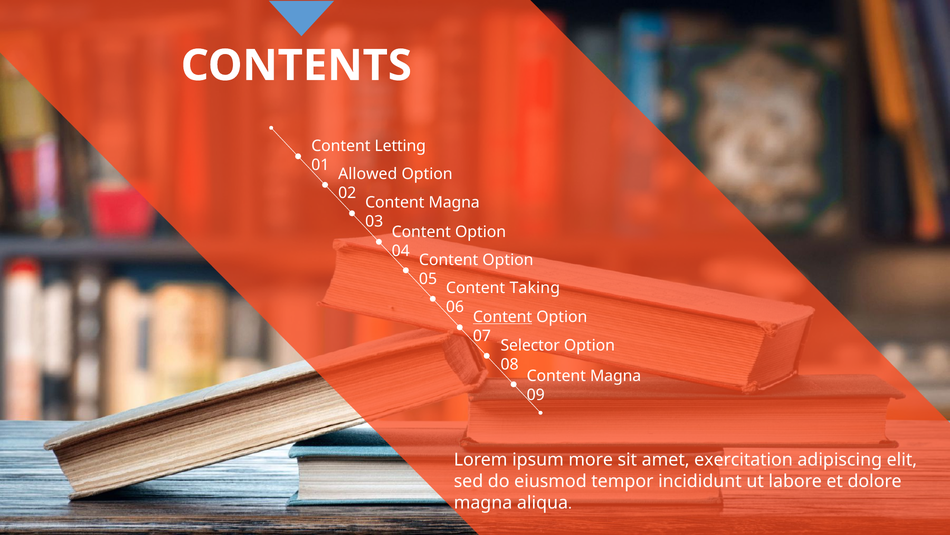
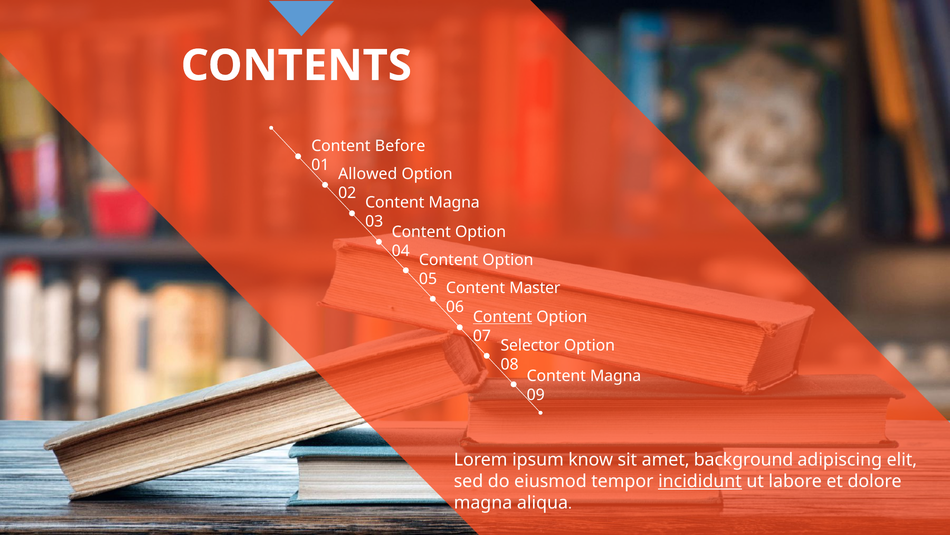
Letting: Letting -> Before (400, 146)
Taking: Taking -> Master (535, 288)
more: more -> know (591, 460)
exercitation: exercitation -> background (744, 460)
incididunt underline: none -> present (700, 481)
